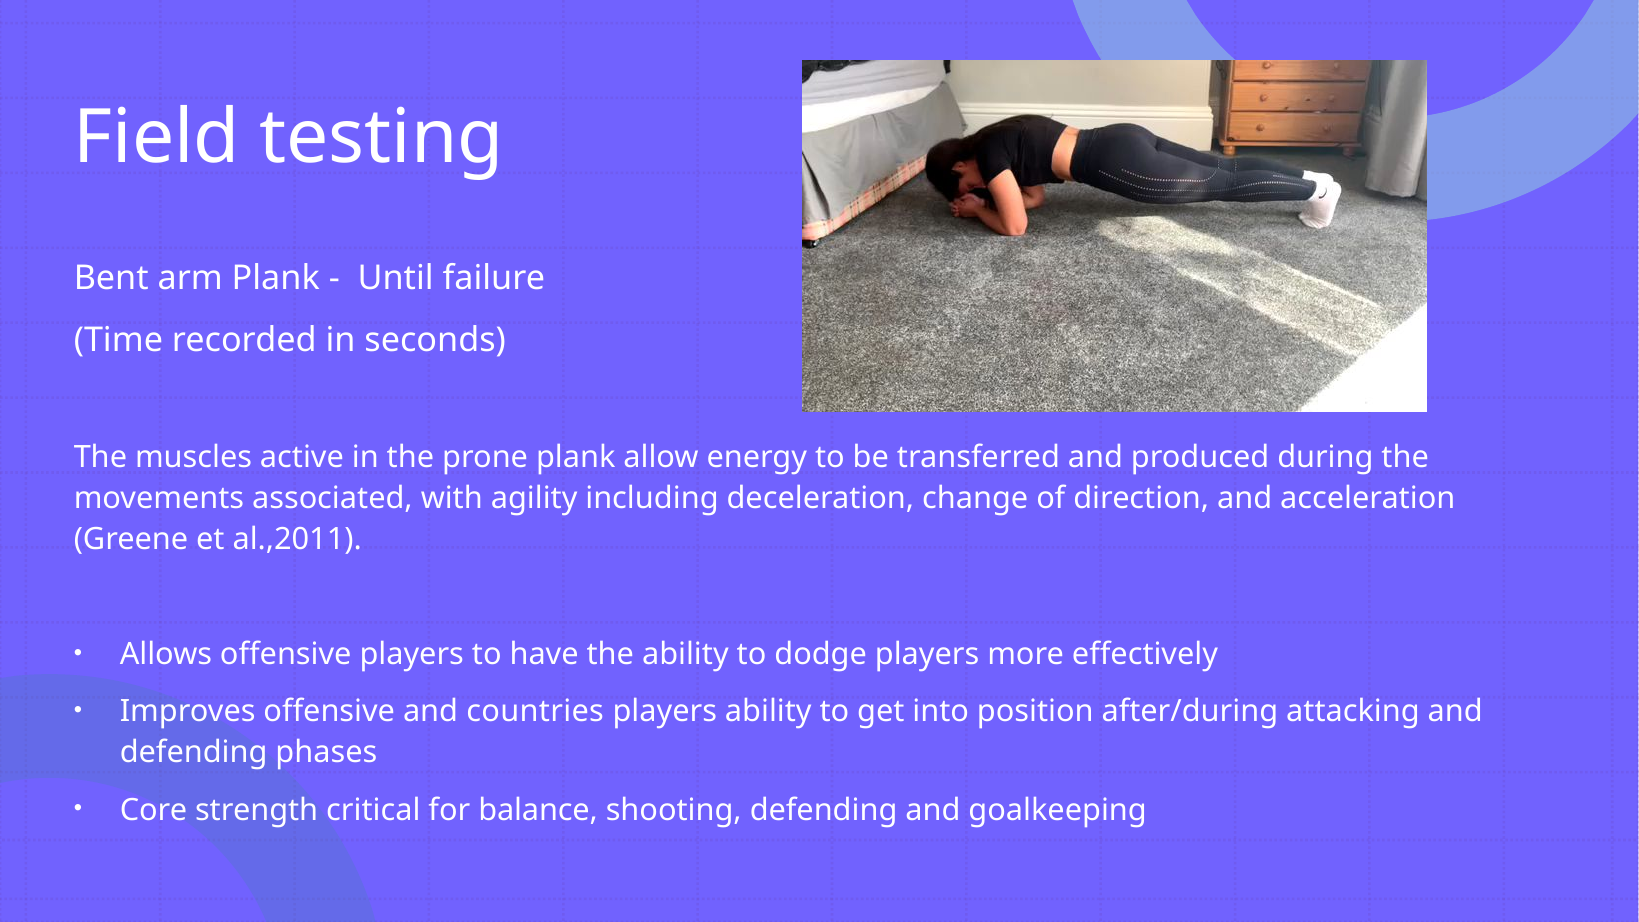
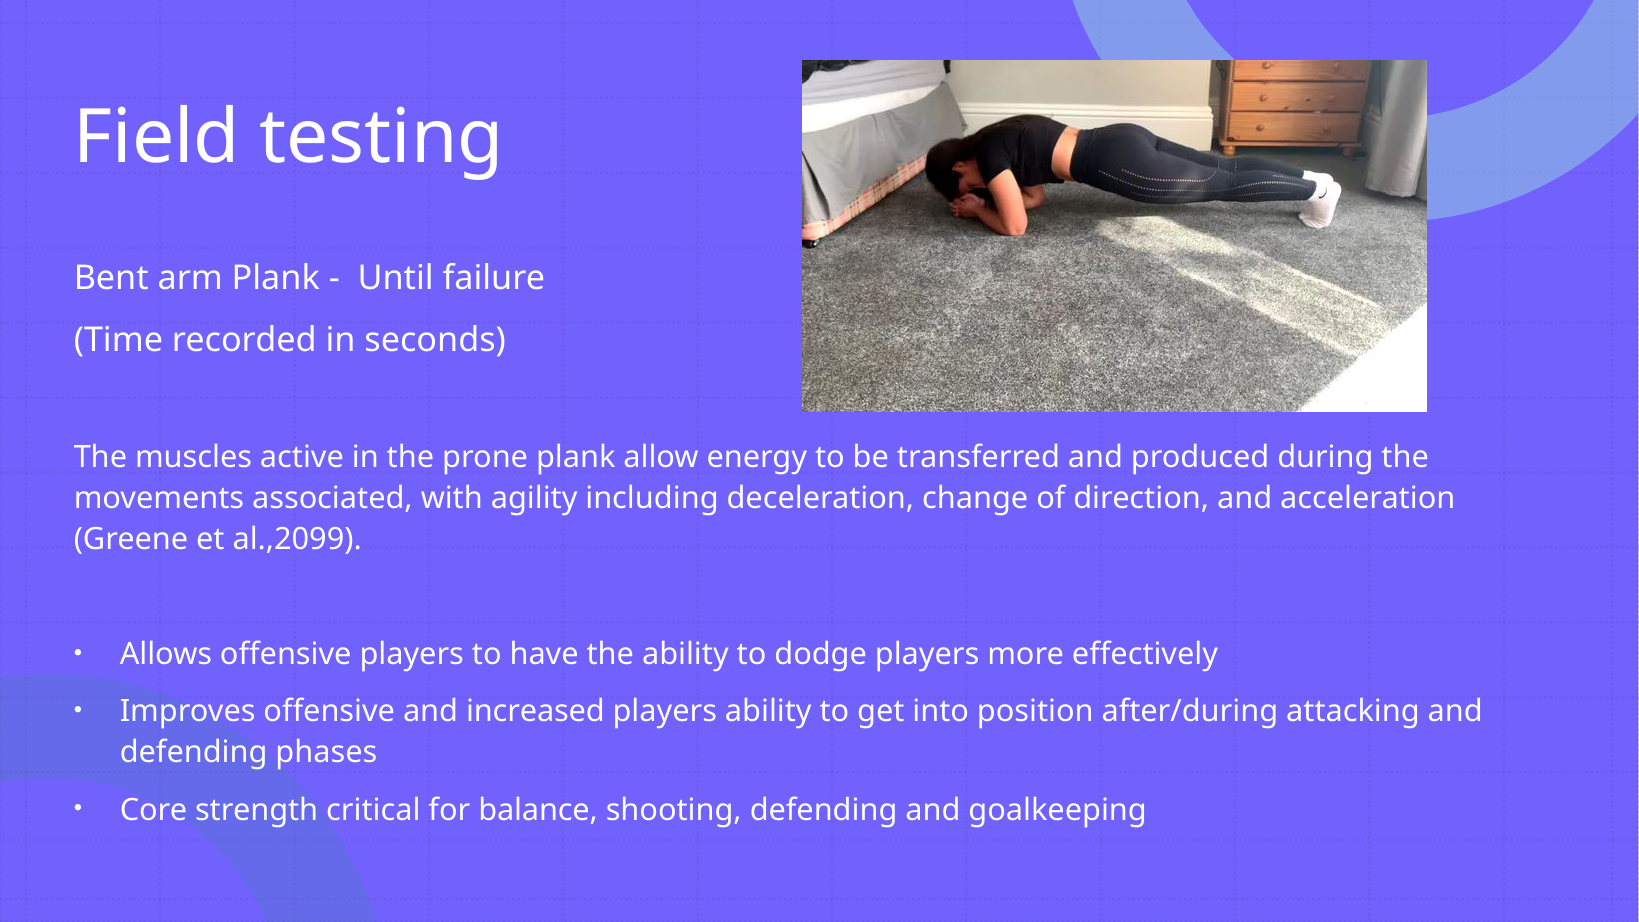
al.,2011: al.,2011 -> al.,2099 (297, 539)
countries: countries -> increased (535, 712)
